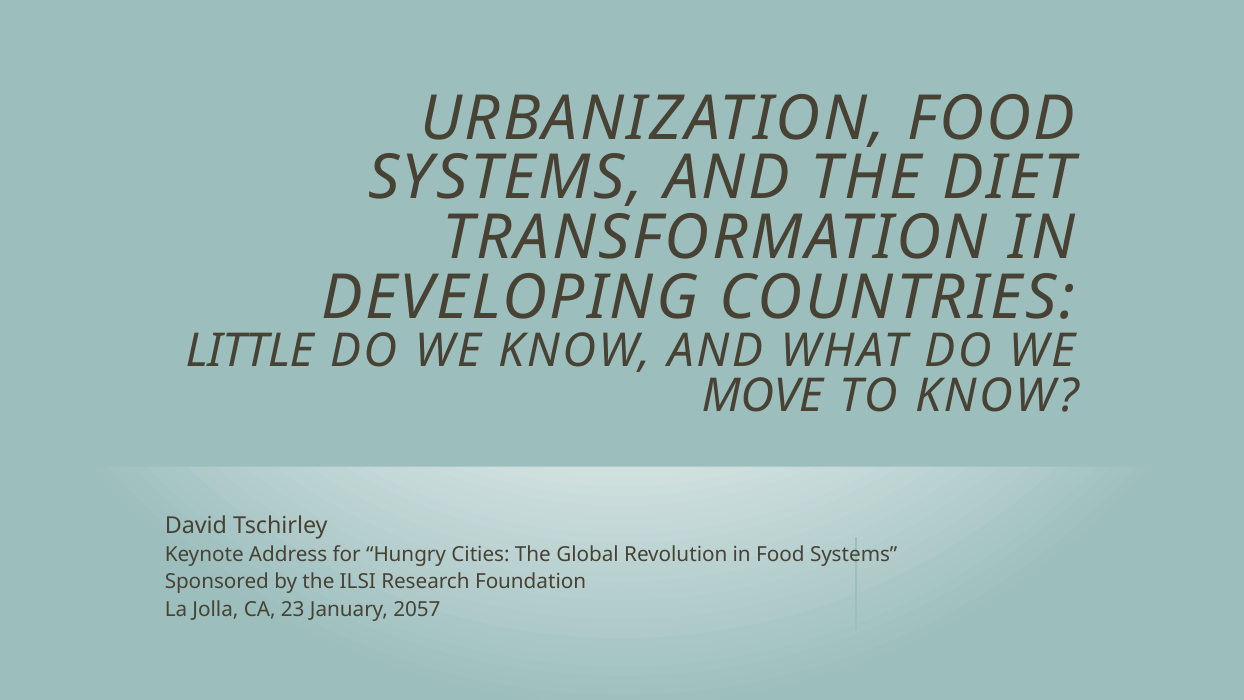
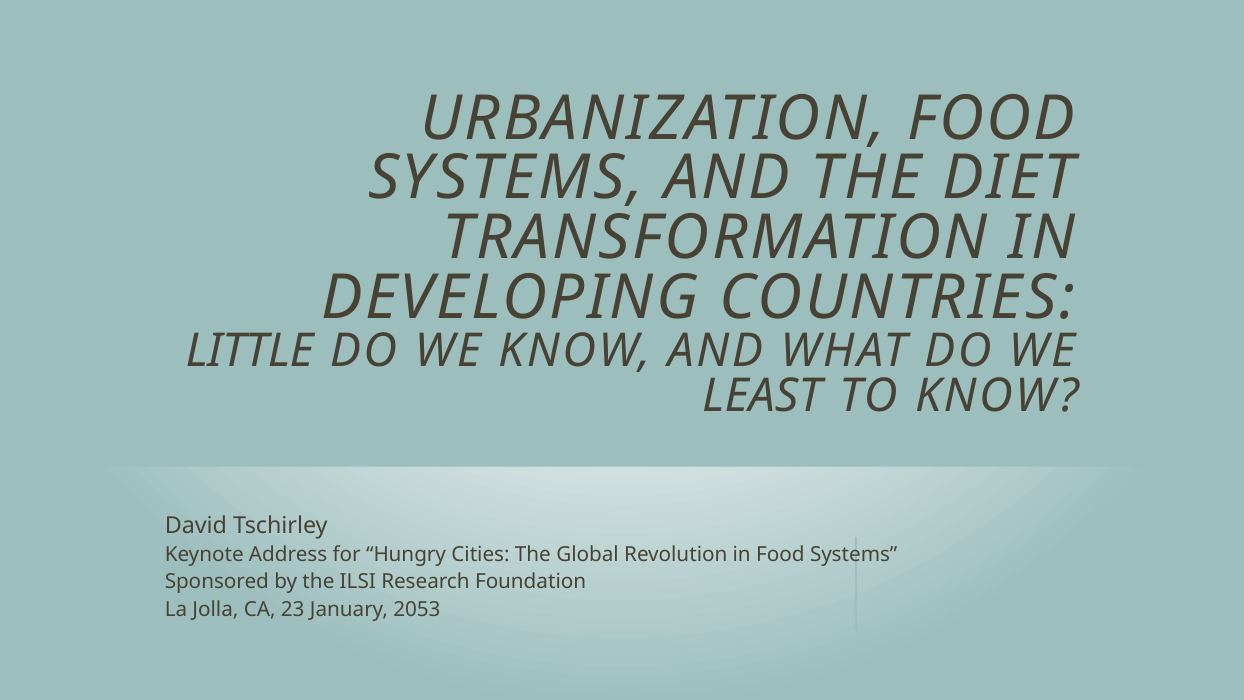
MOVE: MOVE -> LEAST (762, 396)
2057: 2057 -> 2053 (417, 609)
